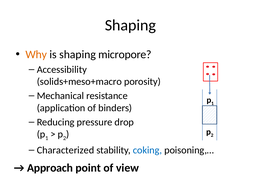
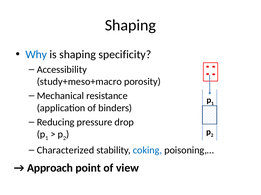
Why colour: orange -> blue (36, 55)
micropore: micropore -> specificity (125, 55)
solids+meso+macro: solids+meso+macro -> study+meso+macro (79, 82)
